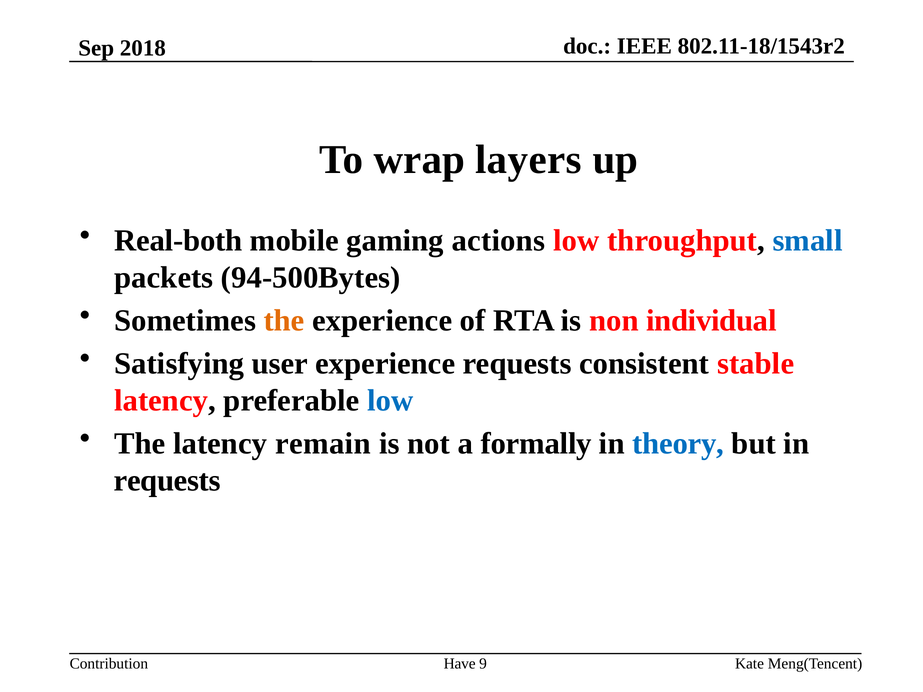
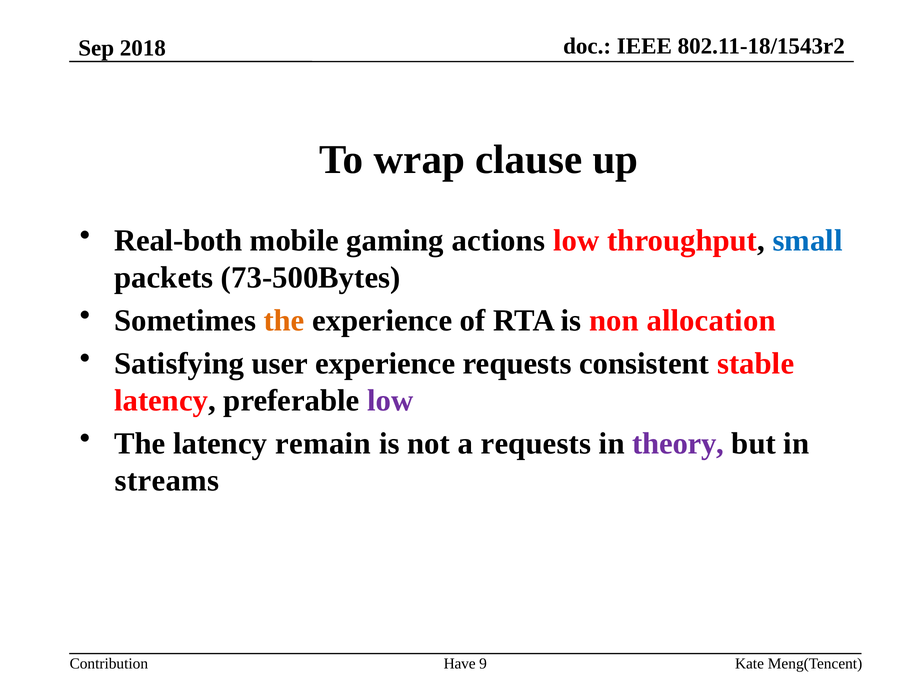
layers: layers -> clause (529, 160)
94-500Bytes: 94-500Bytes -> 73-500Bytes (311, 277)
individual: individual -> allocation (711, 321)
low colour: blue -> purple (390, 401)
a formally: formally -> requests (536, 444)
theory colour: blue -> purple (678, 444)
requests: requests -> streams (167, 481)
